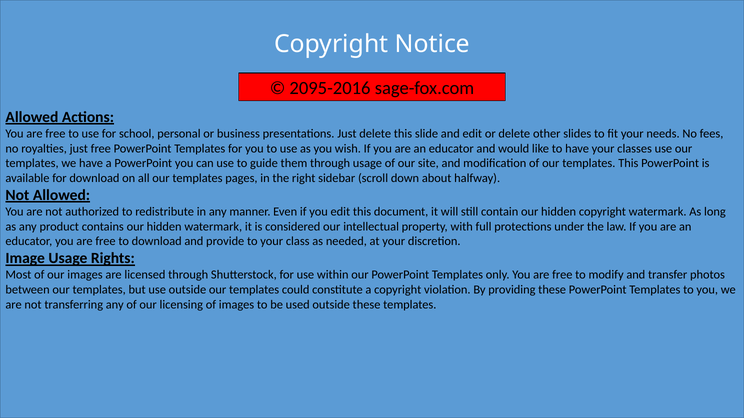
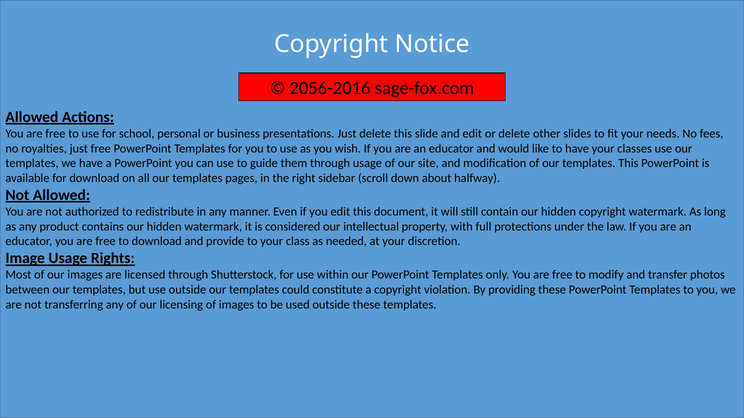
2095-2016: 2095-2016 -> 2056-2016 (330, 88)
